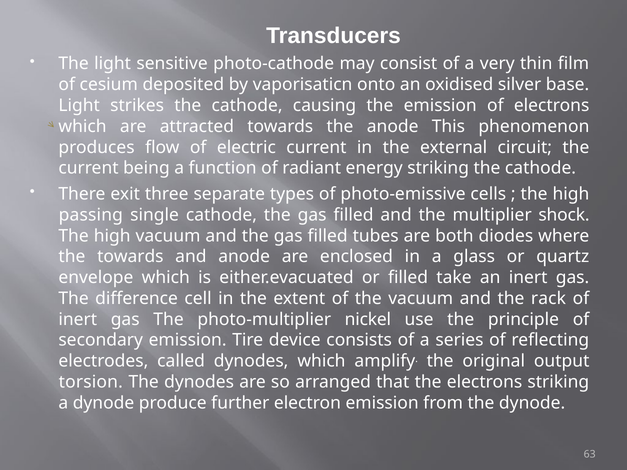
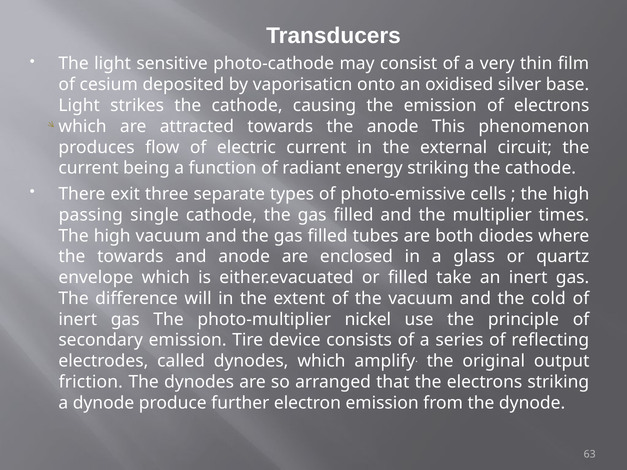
shock: shock -> times (564, 215)
cell: cell -> will (198, 299)
rack: rack -> cold (548, 299)
torsion: torsion -> friction (91, 382)
